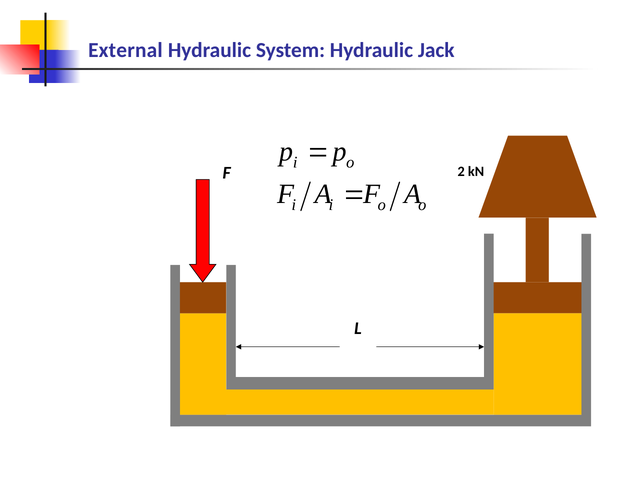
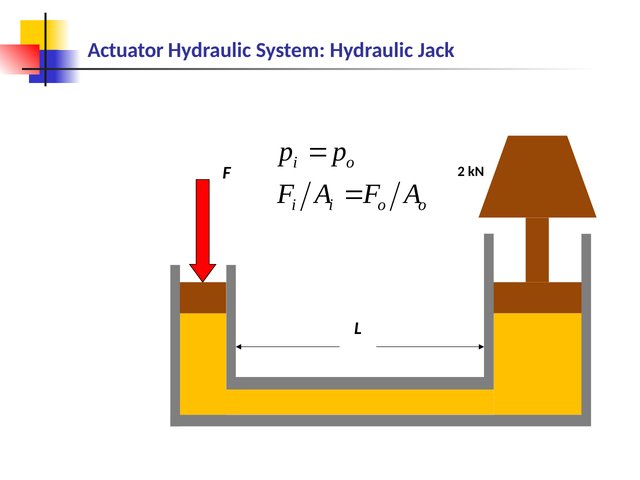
External: External -> Actuator (126, 50)
